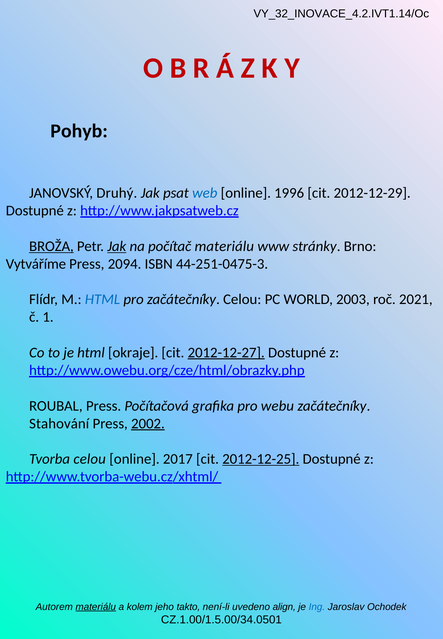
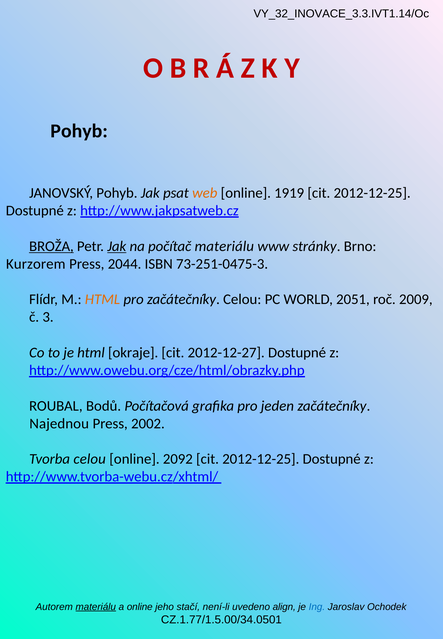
VY_32_INOVACE_4.2.IVT1.14/Oc: VY_32_INOVACE_4.2.IVT1.14/Oc -> VY_32_INOVACE_3.3.IVT1.14/Oc (341, 14)
JANOVSKÝ Druhý: Druhý -> Pohyb (117, 193)
web colour: blue -> orange (205, 193)
1996: 1996 -> 1919 (289, 193)
2012-12-29: 2012-12-29 -> 2012-12-25 (372, 193)
Vytváříme: Vytváříme -> Kurzorem (36, 264)
2094: 2094 -> 2044 (125, 264)
44-251-0475-3: 44-251-0475-3 -> 73-251-0475-3 (222, 264)
HTML colour: blue -> orange (102, 300)
2003: 2003 -> 2051 (353, 300)
2021: 2021 -> 2009 (416, 300)
1: 1 -> 3 (48, 318)
2012-12-27 underline: present -> none (226, 353)
ROUBAL Press: Press -> Bodů (104, 406)
webu: webu -> jeden (277, 406)
Stahování: Stahování -> Najednou (59, 424)
2002 underline: present -> none (148, 424)
2017: 2017 -> 2092 (178, 460)
2012-12-25 underline: present -> none (261, 460)
a kolem: kolem -> online (140, 608)
takto: takto -> stačí (188, 608)
CZ.1.00/1.5.00/34.0501: CZ.1.00/1.5.00/34.0501 -> CZ.1.77/1.5.00/34.0501 (221, 621)
